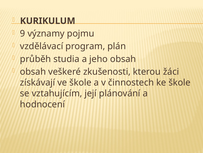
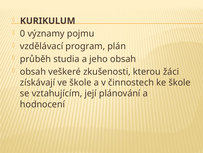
9: 9 -> 0 (23, 33)
